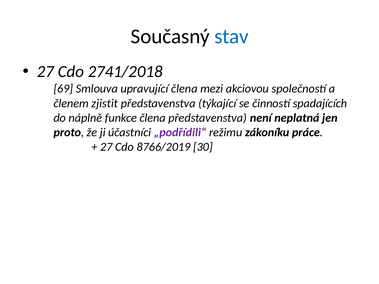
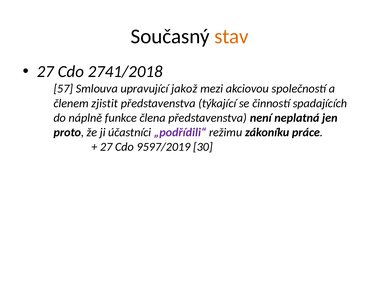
stav colour: blue -> orange (231, 37)
69: 69 -> 57 (63, 89)
upravující člena: člena -> jakož (184, 89)
8766/2019: 8766/2019 -> 9597/2019 (164, 147)
